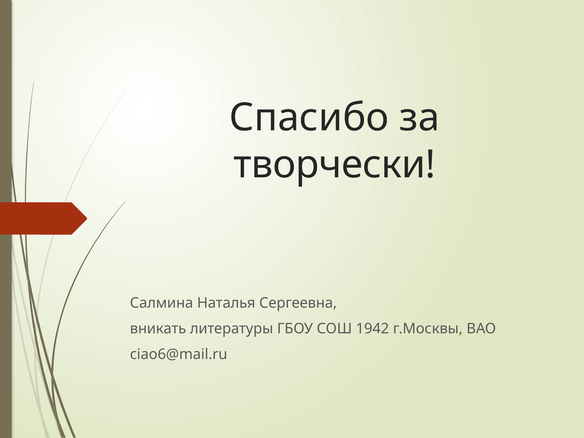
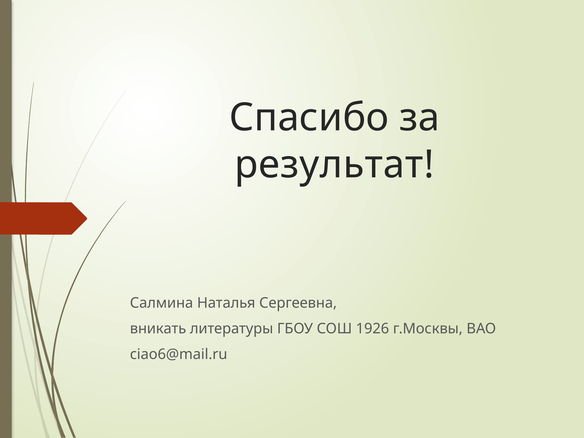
творчески: творчески -> результат (334, 165)
1942: 1942 -> 1926 (372, 329)
